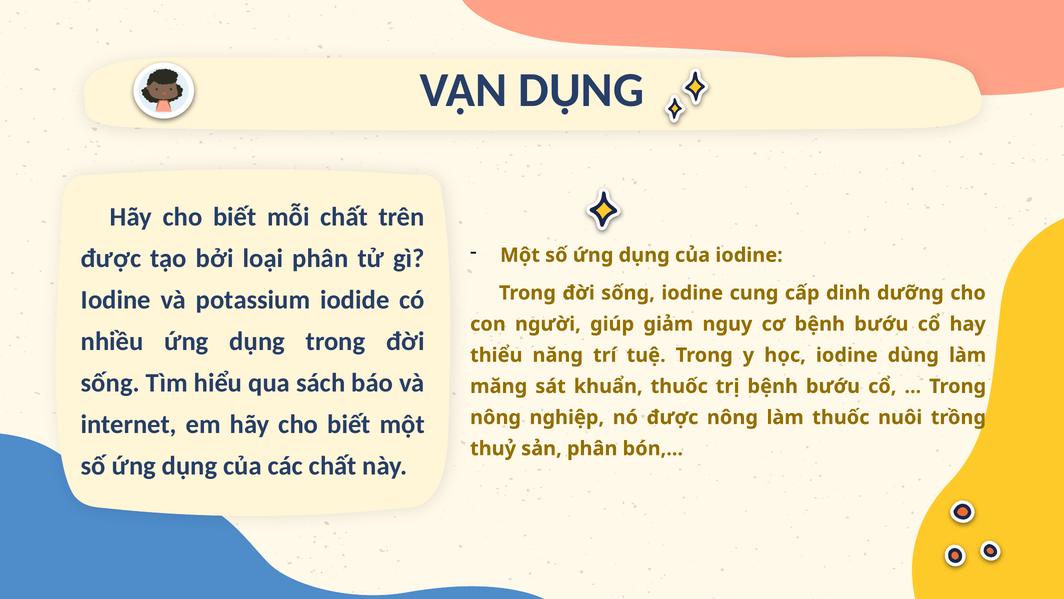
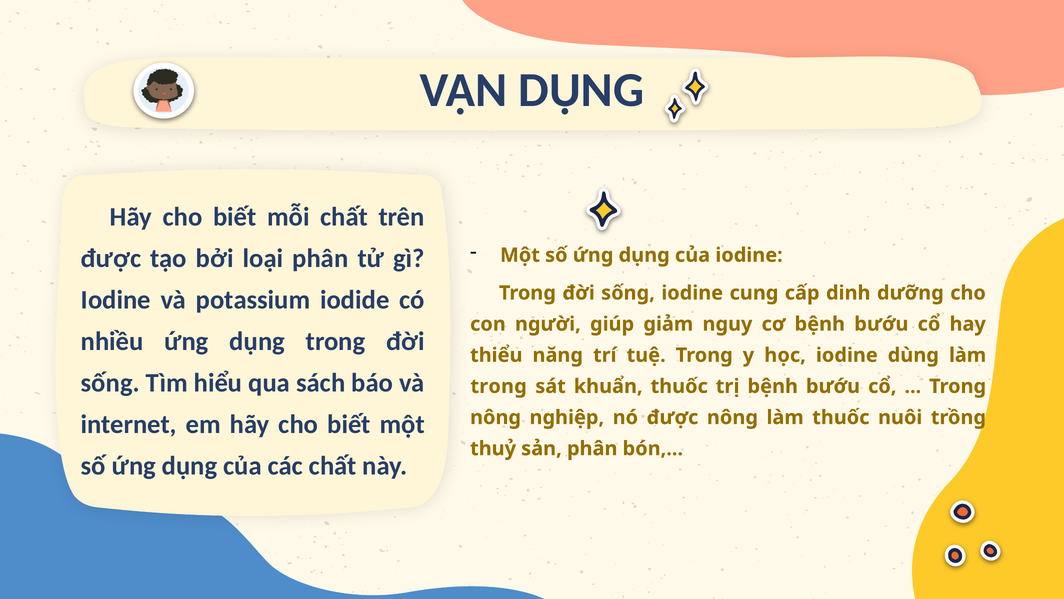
măng: măng -> trong (499, 386)
